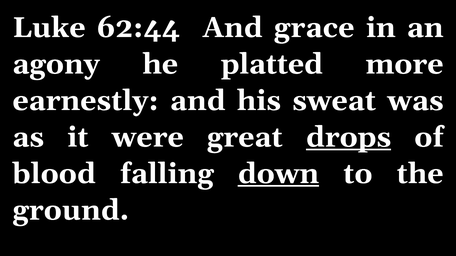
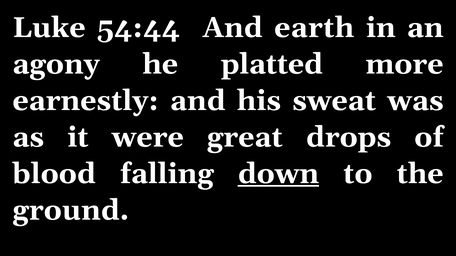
62:44: 62:44 -> 54:44 (138, 28)
grace: grace -> earth (314, 28)
drops underline: present -> none (349, 137)
